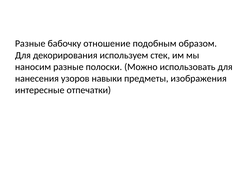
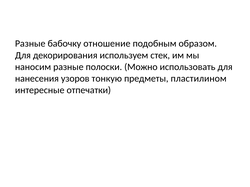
навыки: навыки -> тонкую (107, 79)
изображения: изображения -> пластилином (199, 79)
